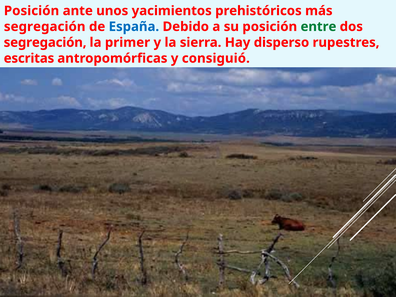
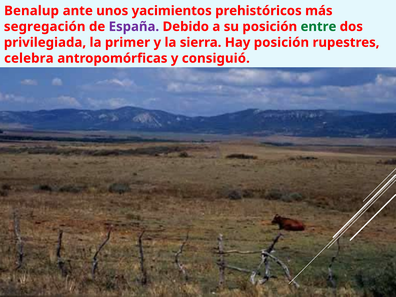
Posición: Posición -> Benalup (32, 11)
España colour: blue -> purple (134, 27)
segregación: segregación -> privilegiada (45, 42)
Hay disperso: disperso -> posición (281, 42)
escritas: escritas -> celebra (29, 58)
